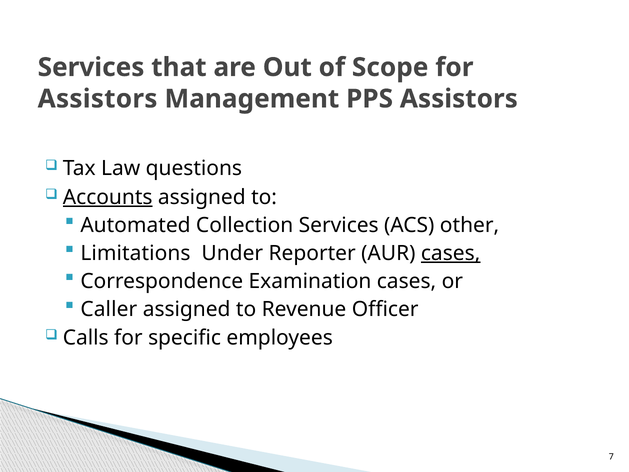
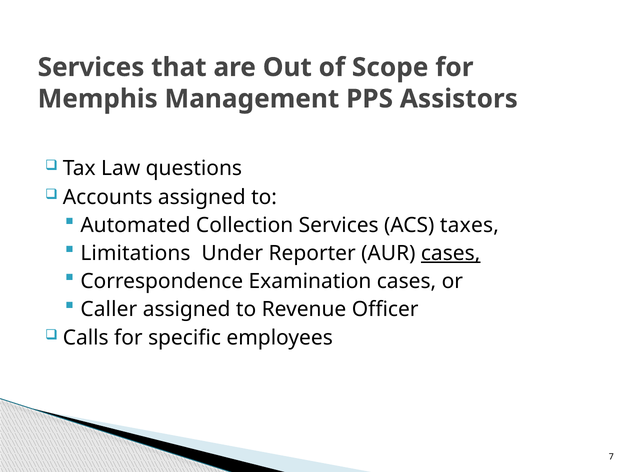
Assistors: Assistors -> Memphis (98, 99)
Accounts underline: present -> none (108, 197)
other: other -> taxes (469, 225)
